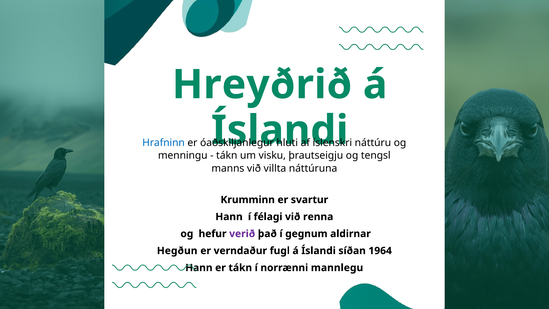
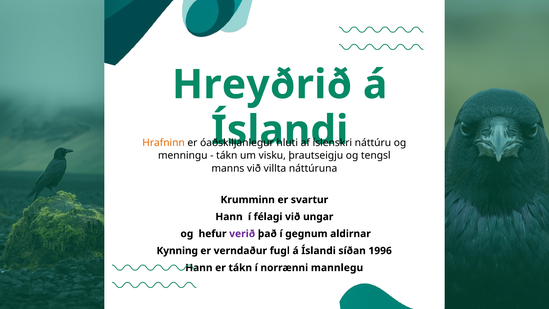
Hrafninn colour: blue -> orange (164, 143)
renna: renna -> ungar (318, 217)
Hegðun: Hegðun -> Kynning (177, 251)
1964: 1964 -> 1996 (380, 251)
